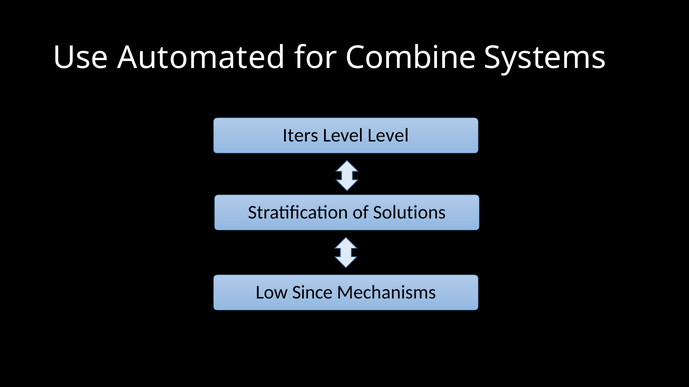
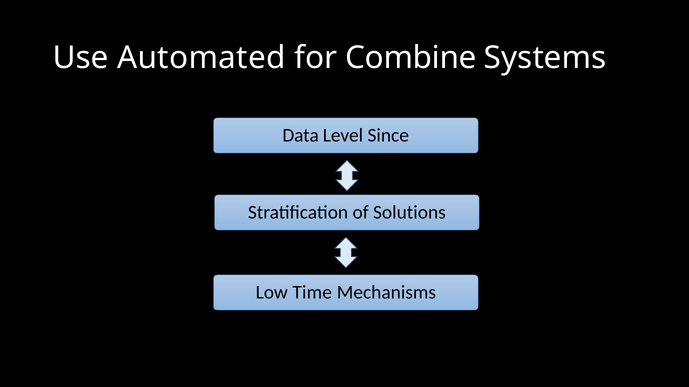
Iters: Iters -> Data (301, 136)
Level Level: Level -> Since (388, 136)
Since: Since -> Time (312, 293)
